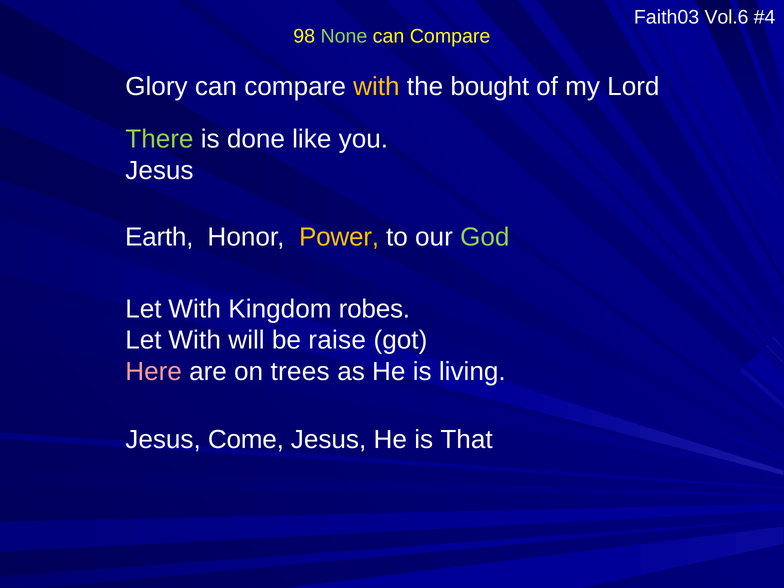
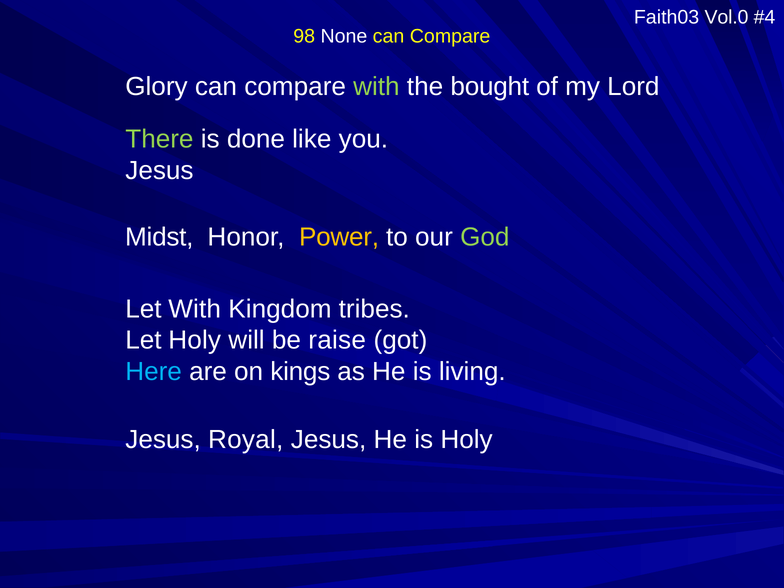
Vol.6: Vol.6 -> Vol.0 (727, 17)
None colour: light green -> white (344, 36)
with colour: yellow -> light green (376, 87)
Earth: Earth -> Midst (159, 237)
robes: robes -> tribes (374, 309)
With: With -> Holy (195, 340)
Here colour: pink -> light blue (154, 372)
trees: trees -> kings (300, 372)
Come: Come -> Royal (246, 440)
is That: That -> Holy (467, 440)
